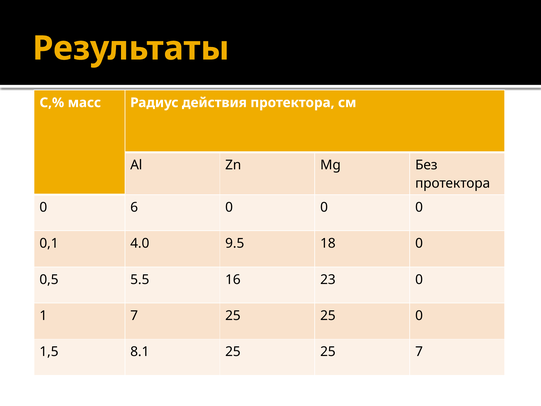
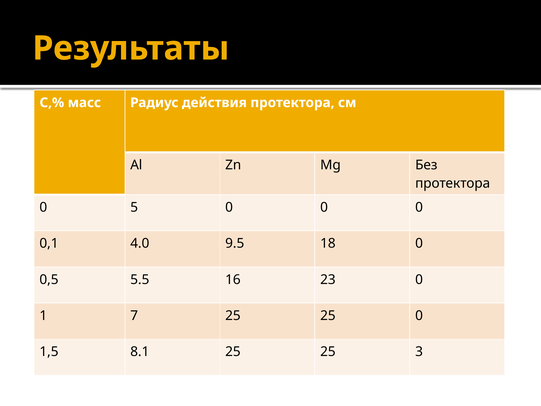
6: 6 -> 5 (134, 207)
25 7: 7 -> 3 (419, 352)
